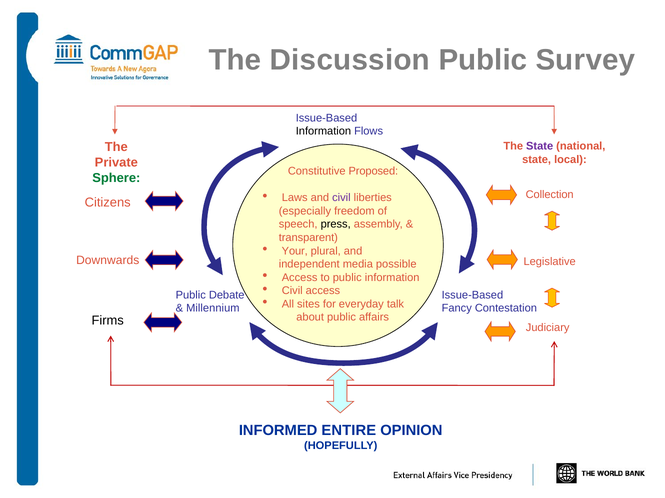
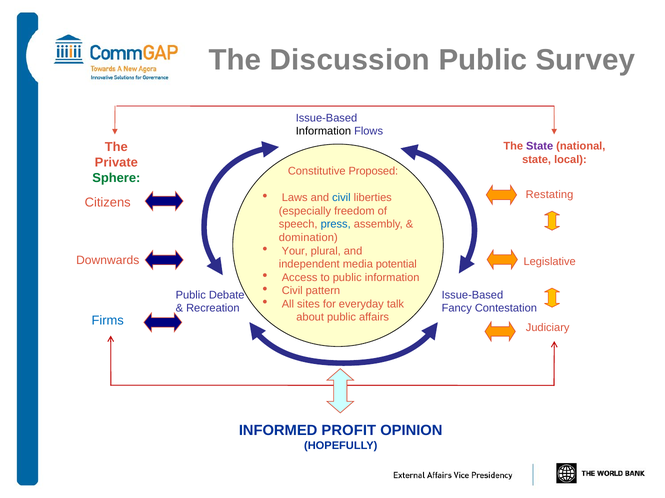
Collection: Collection -> Restating (550, 195)
civil colour: purple -> blue (341, 198)
press colour: black -> blue (336, 225)
transparent: transparent -> domination (308, 238)
possible: possible -> potential (396, 265)
Civil access: access -> pattern (323, 291)
Millennium: Millennium -> Recreation (213, 309)
Firms colour: black -> blue (108, 321)
ENTIRE: ENTIRE -> PROFIT (349, 431)
